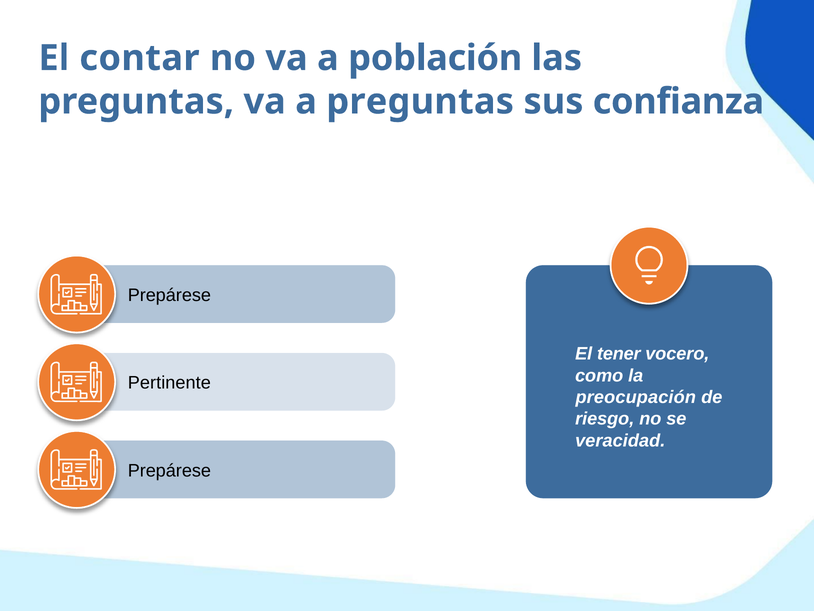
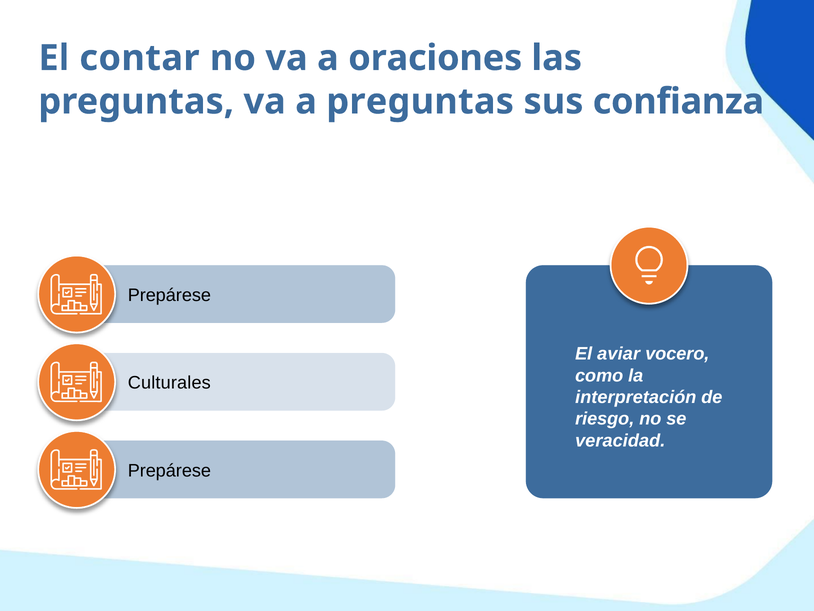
población: población -> oraciones (435, 58)
tener: tener -> aviar (619, 354)
Pertinente: Pertinente -> Culturales (169, 383)
preocupación: preocupación -> interpretación (636, 397)
